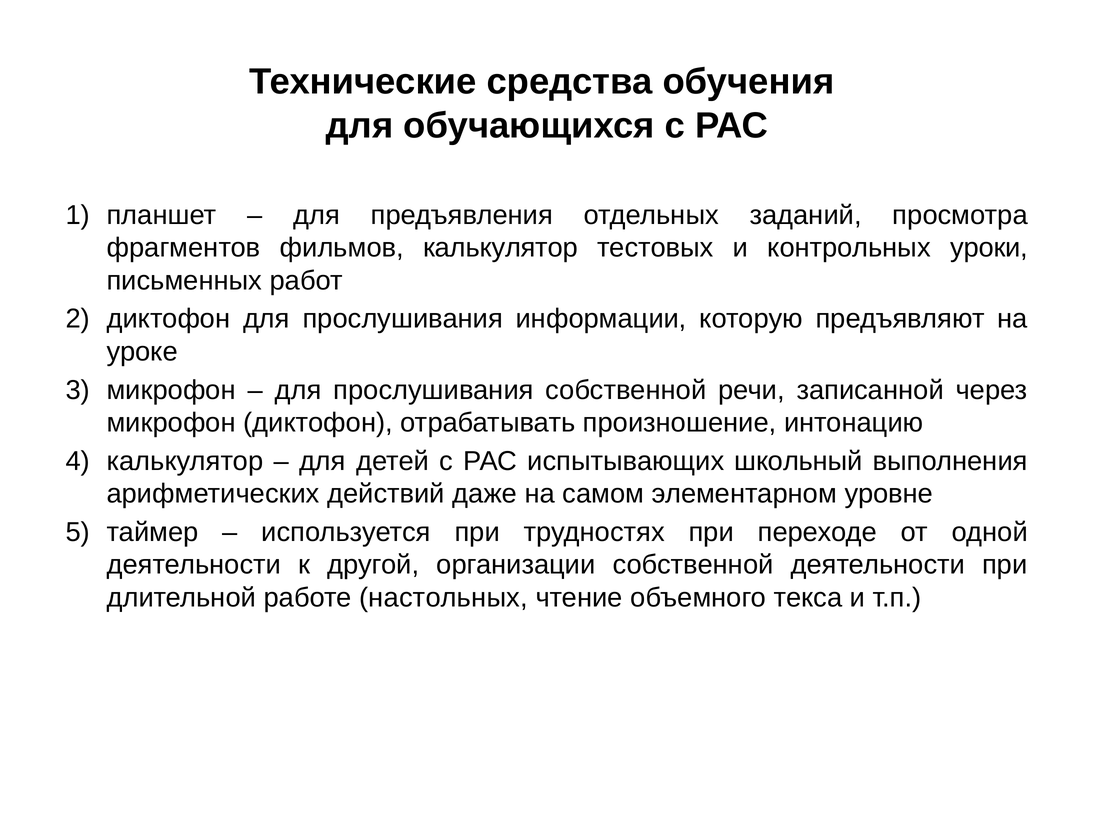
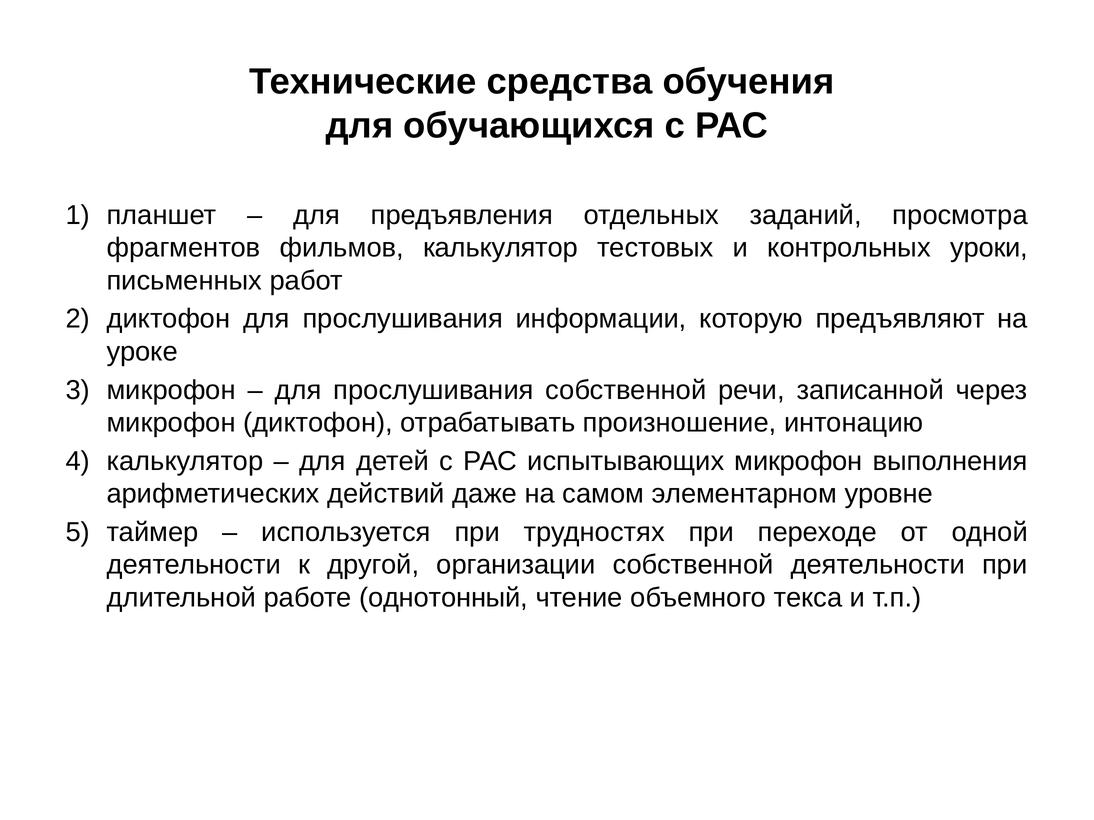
испытывающих школьный: школьный -> микрофон (798, 461)
настольных: настольных -> однотонный (444, 598)
